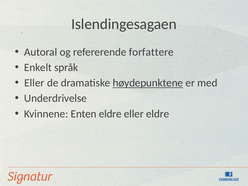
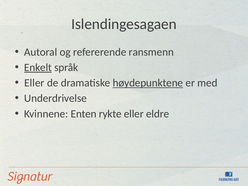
forfattere: forfattere -> ransmenn (151, 52)
Enkelt underline: none -> present (38, 67)
Enten eldre: eldre -> rykte (110, 114)
